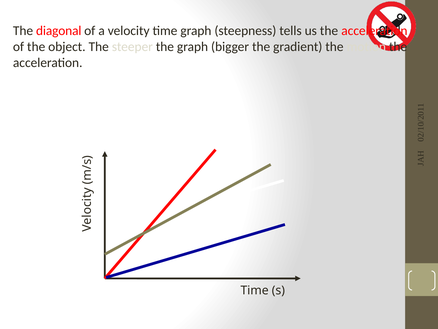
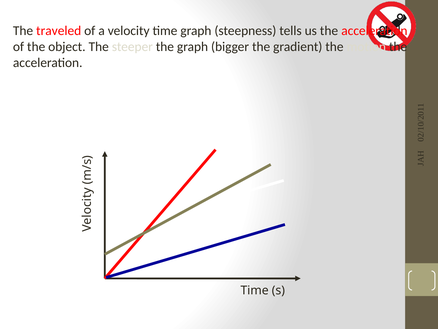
diagonal: diagonal -> traveled (59, 31)
